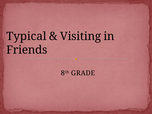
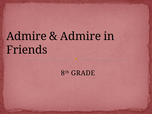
Typical: Typical -> Admire (26, 36)
Visiting: Visiting -> Admire (81, 36)
